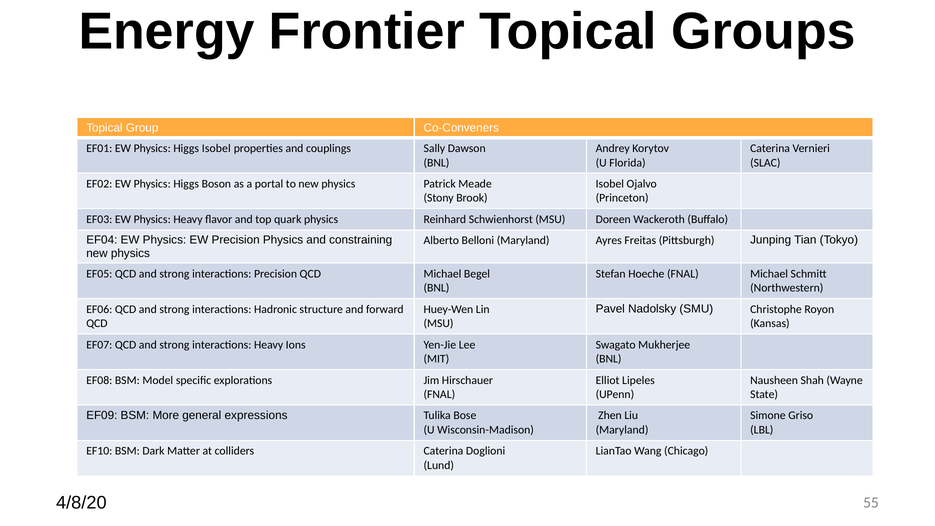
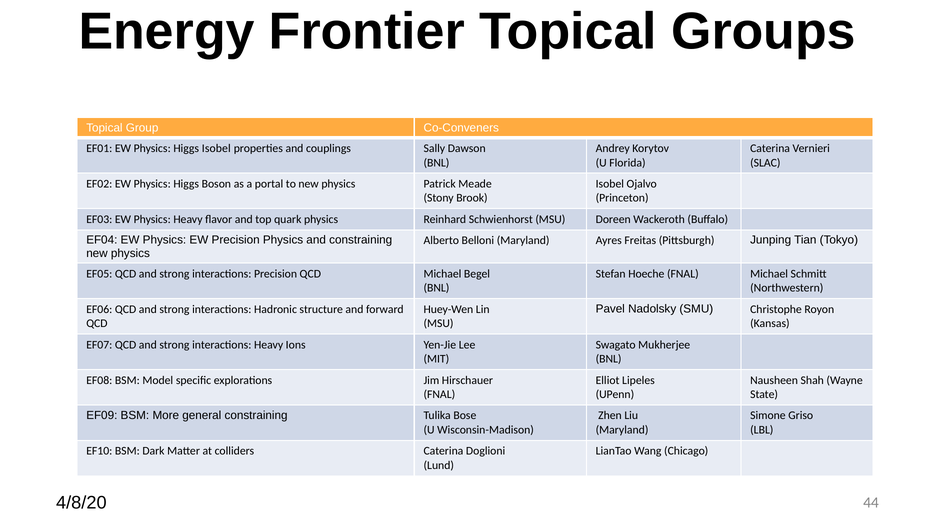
general expressions: expressions -> constraining (256, 415)
55: 55 -> 44 (871, 502)
